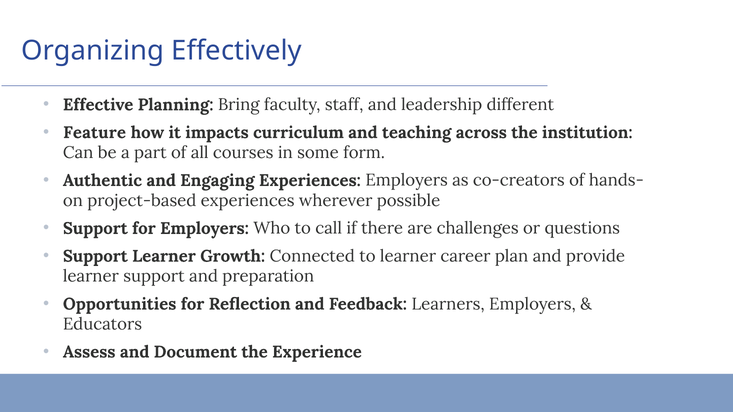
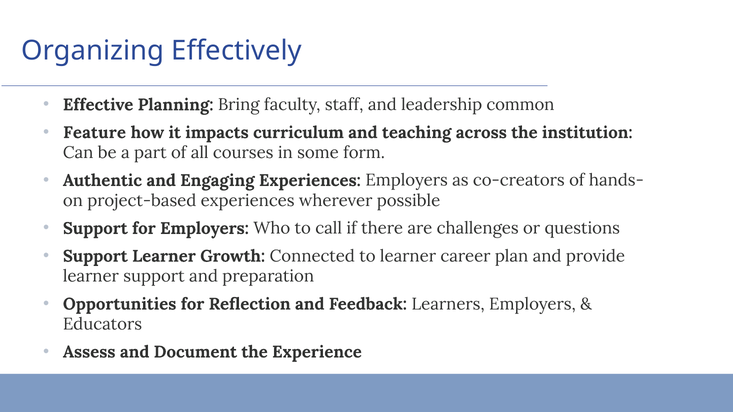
different: different -> common (520, 105)
